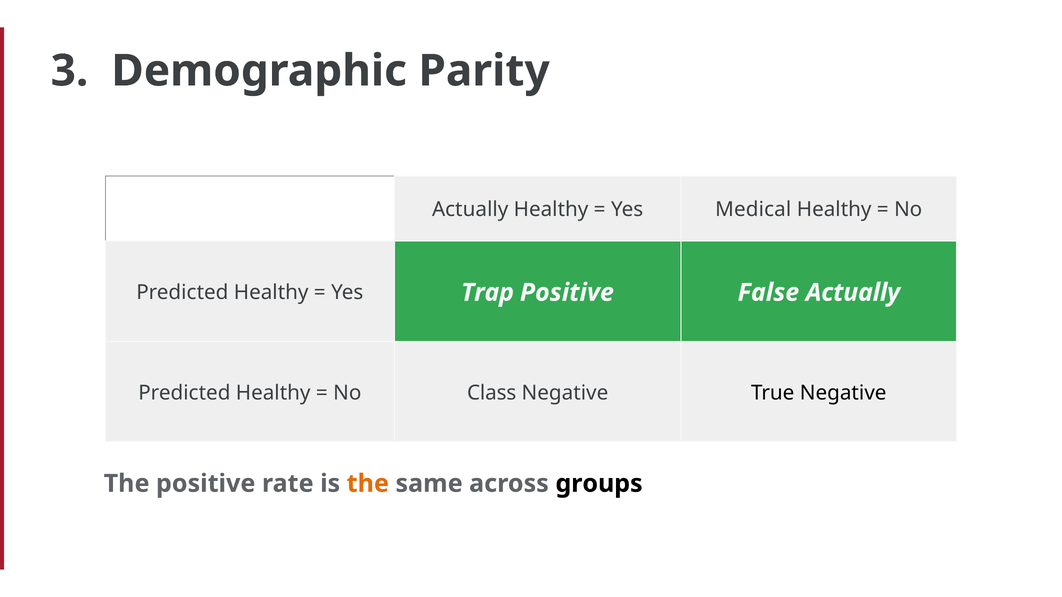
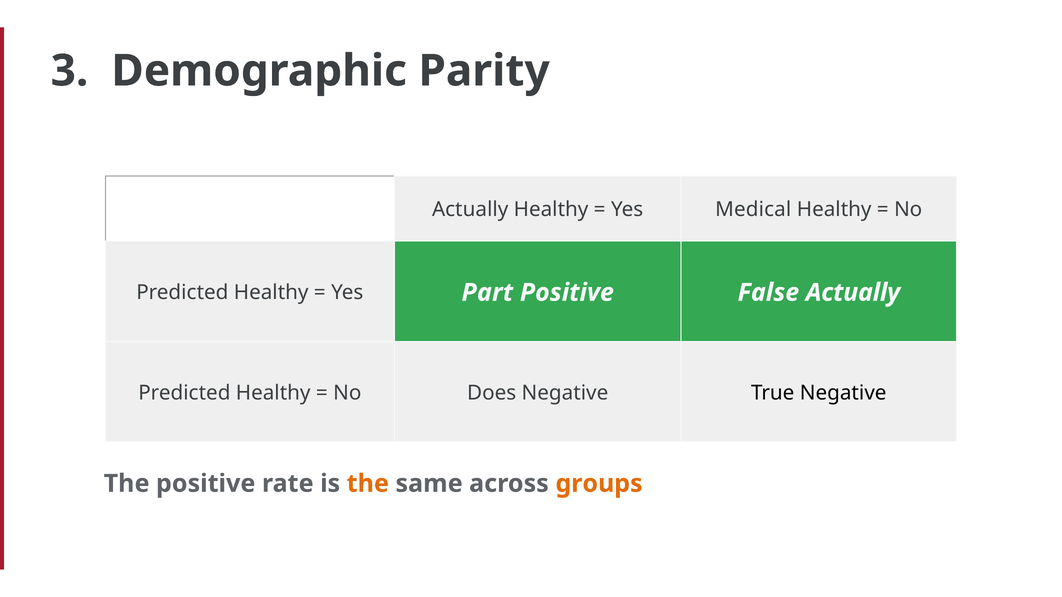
Trap: Trap -> Part (487, 293)
Class: Class -> Does (492, 393)
groups colour: black -> orange (599, 484)
